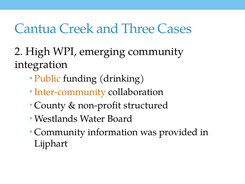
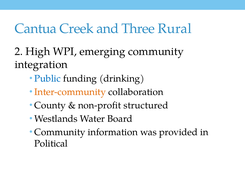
Cases: Cases -> Rural (175, 29)
Public colour: orange -> blue (48, 79)
Lijphart: Lijphart -> Political (51, 143)
